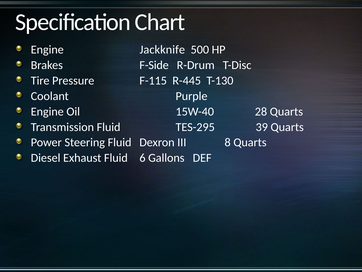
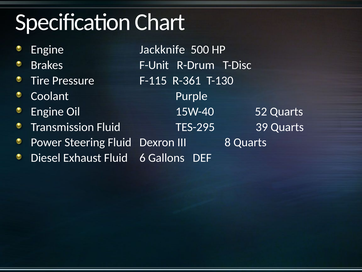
F-Side: F-Side -> F-Unit (154, 65)
R-445: R-445 -> R-361 (187, 81)
28: 28 -> 52 (261, 111)
